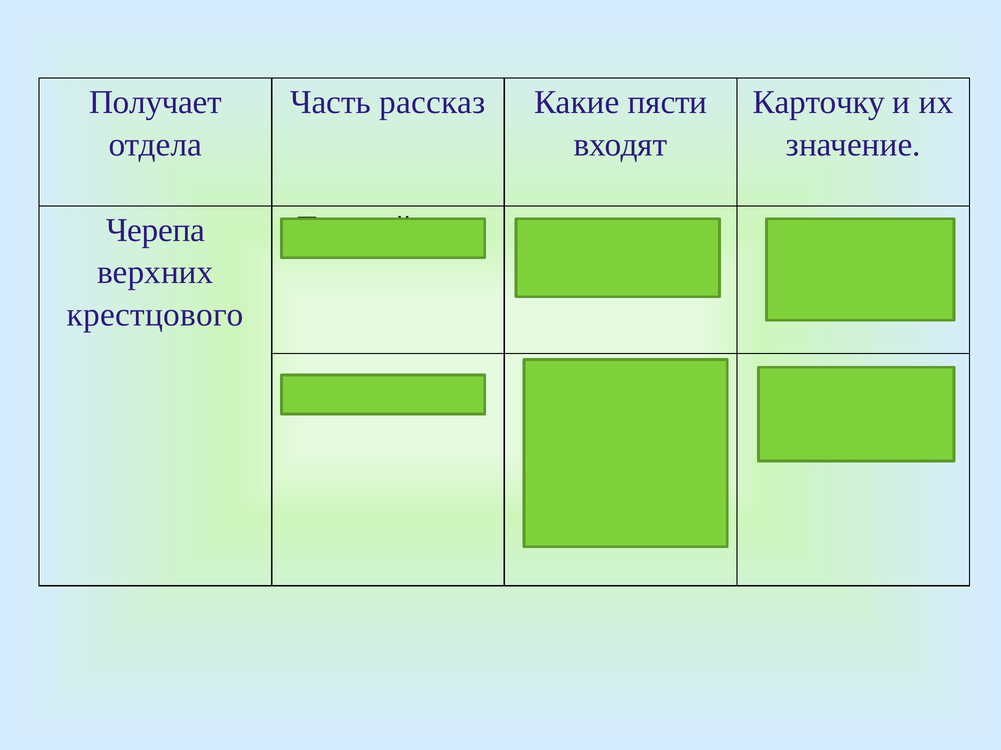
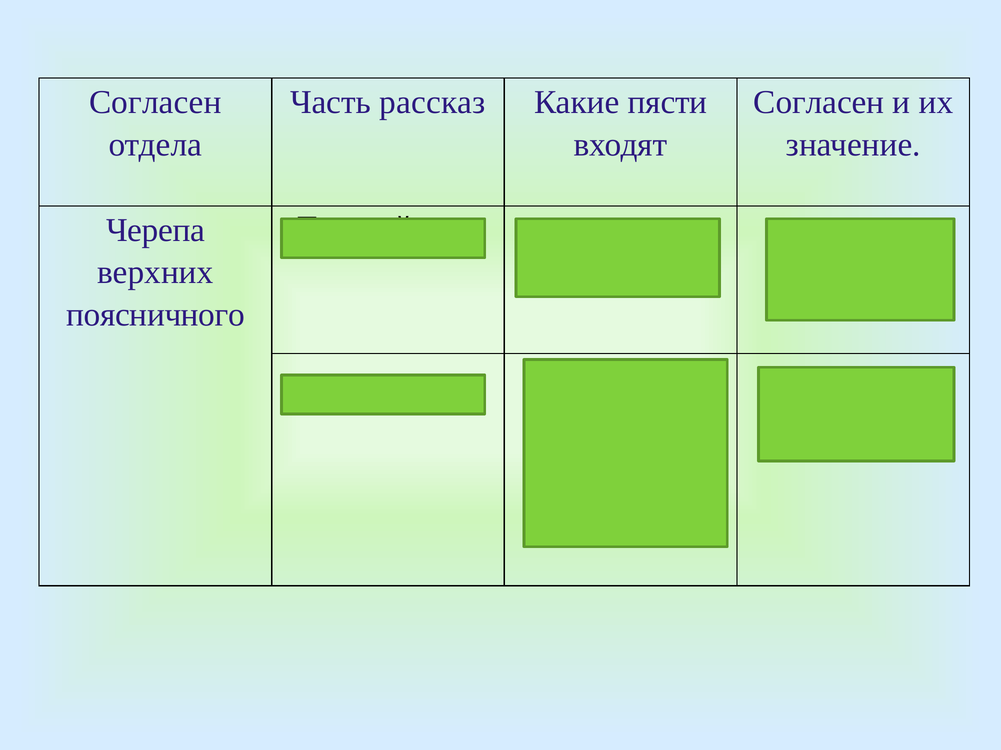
Получает: Получает -> Согласен (155, 102)
Карточку: Карточку -> Согласен (819, 102)
крестцового: крестцового -> поясничного (156, 315)
